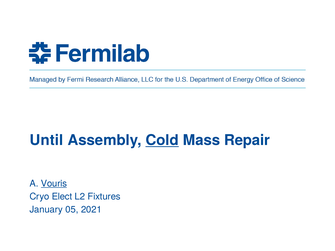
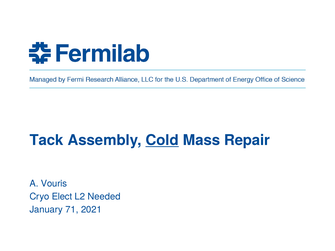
Until: Until -> Tack (47, 140)
Vouris underline: present -> none (54, 184)
Fixtures: Fixtures -> Needed (104, 197)
05: 05 -> 71 (72, 210)
